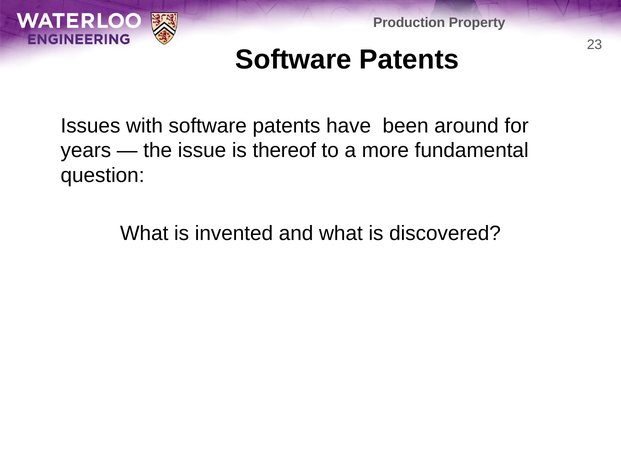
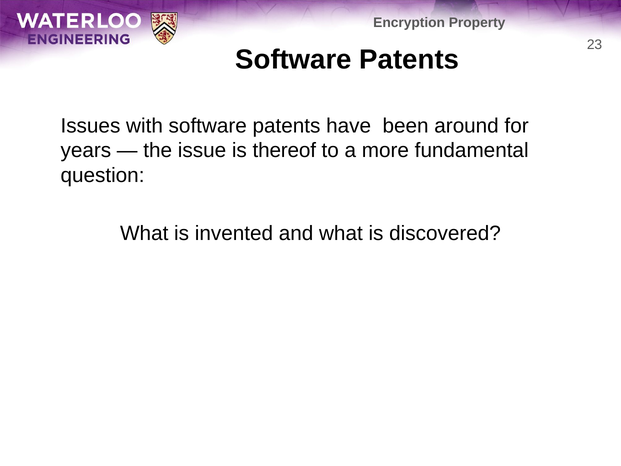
Production: Production -> Encryption (409, 23)
